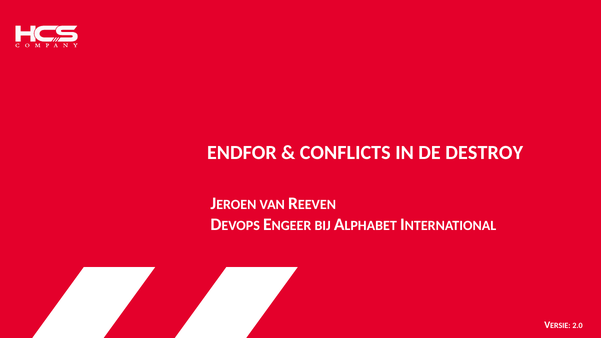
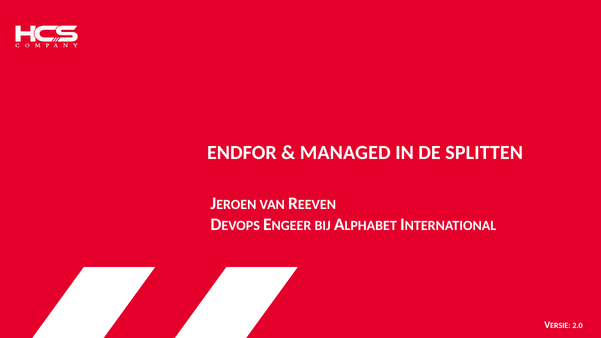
CONFLICTS: CONFLICTS -> MANAGED (345, 153)
DESTROY: DESTROY -> SPLITTEN (484, 153)
